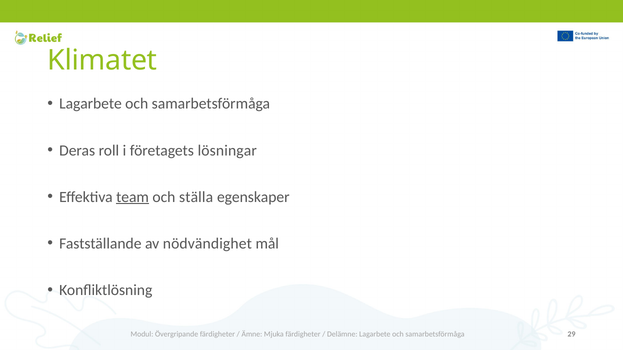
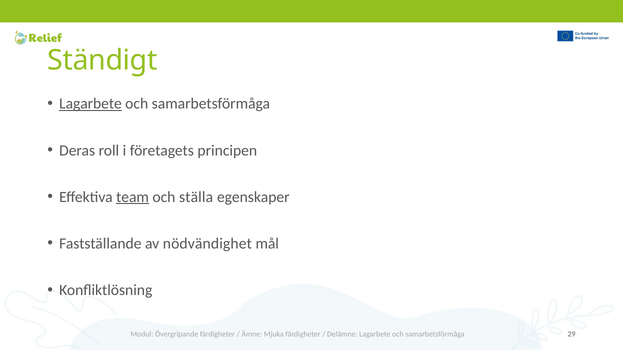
Klimatet: Klimatet -> Ständigt (102, 60)
Lagarbete underline: none -> present (90, 104)
lösningar: lösningar -> principen (227, 151)
